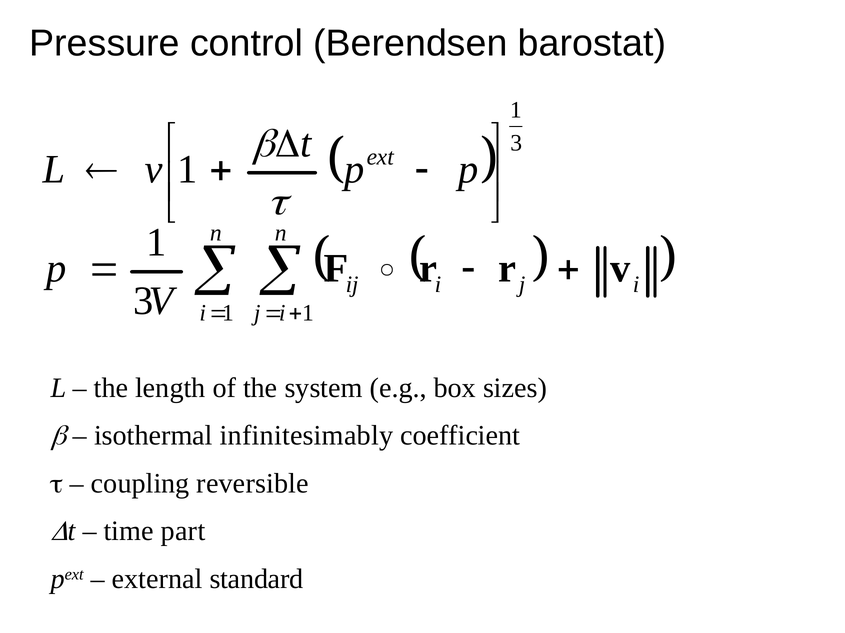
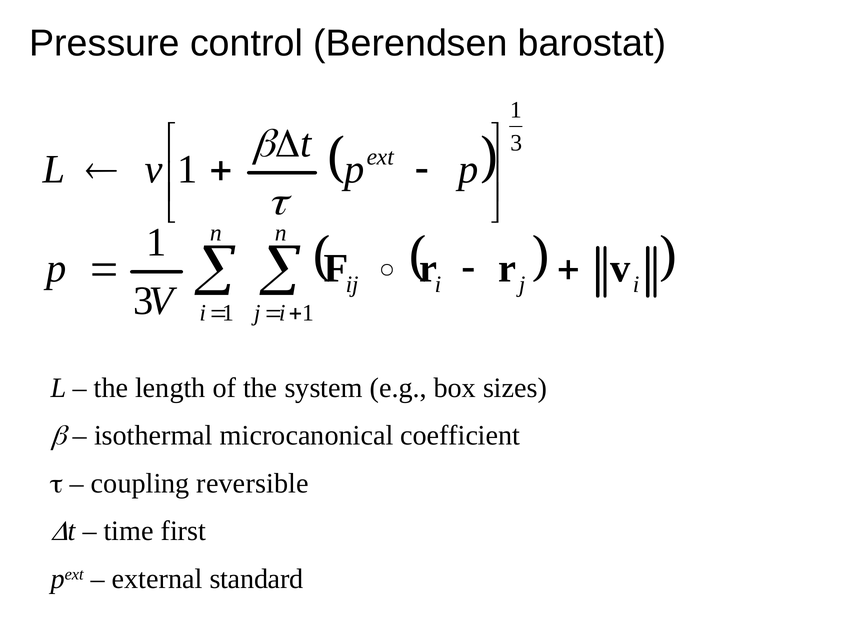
infinitesimably: infinitesimably -> microcanonical (307, 436)
part: part -> first (183, 532)
